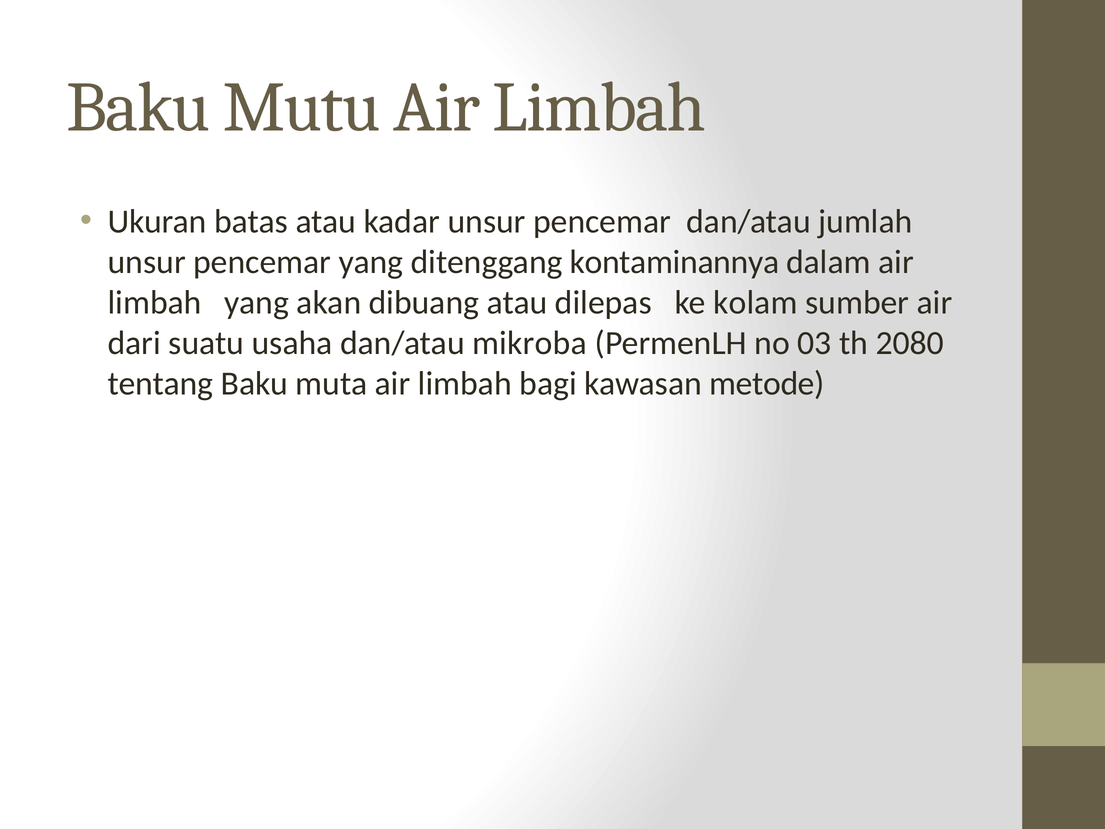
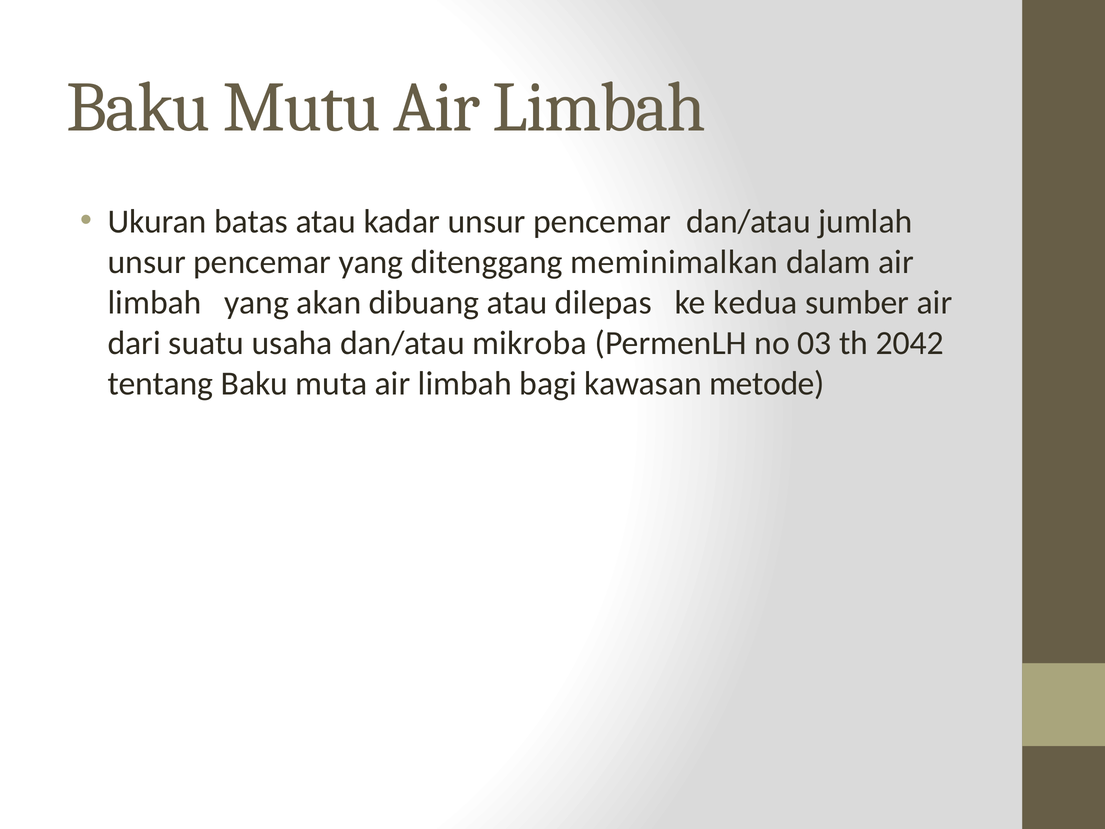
kontaminannya: kontaminannya -> meminimalkan (674, 262)
kolam: kolam -> kedua (755, 303)
2080: 2080 -> 2042 (910, 343)
